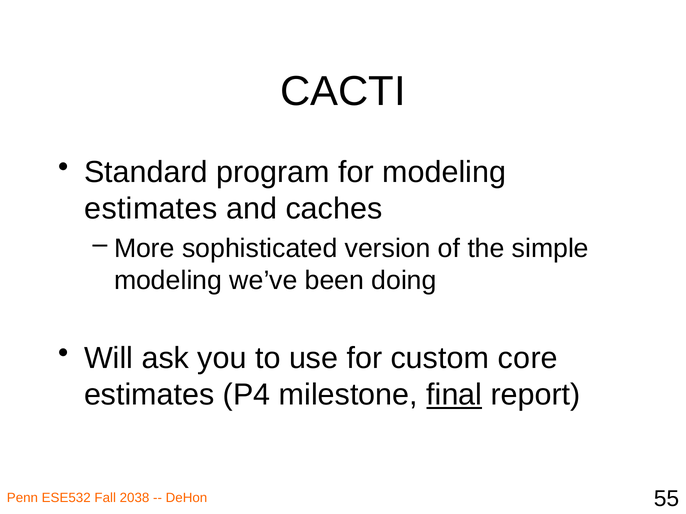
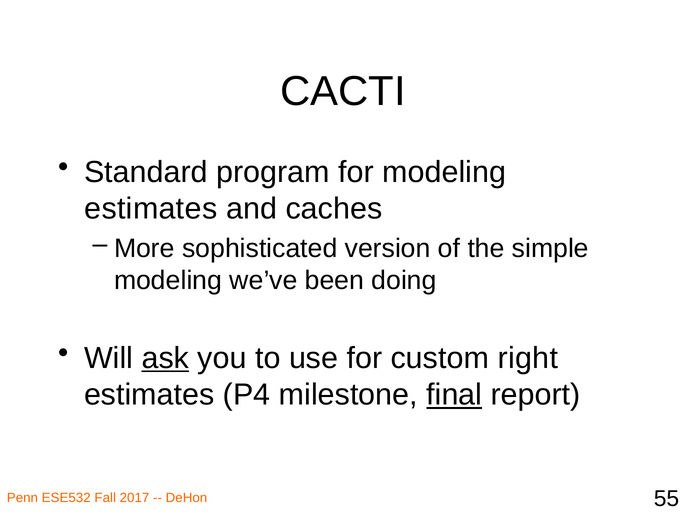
ask underline: none -> present (165, 359)
core: core -> right (528, 359)
2038: 2038 -> 2017 (135, 498)
